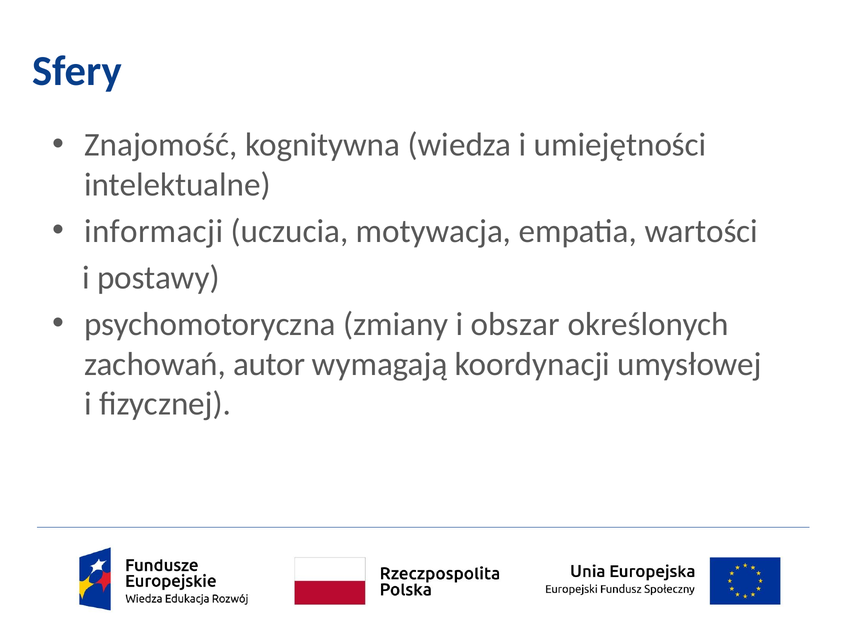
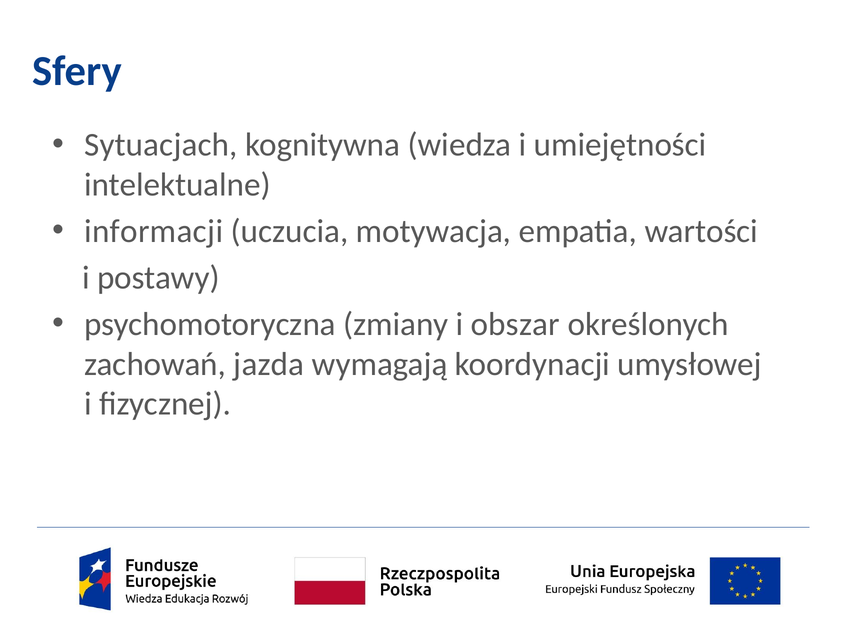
Znajomość: Znajomość -> Sytuacjach (161, 145)
autor: autor -> jazda (269, 364)
